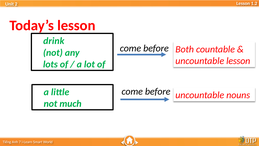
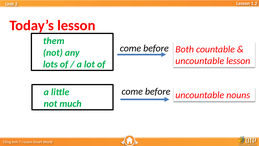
drink: drink -> them (54, 41)
